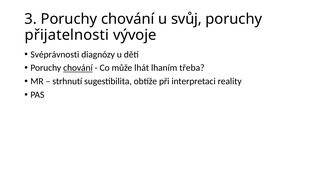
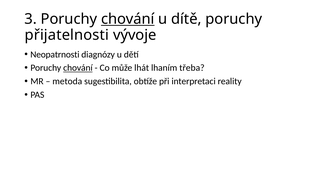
chování underline: none -> present (128, 19)
svůj: svůj -> dítě (186, 19)
Svéprávnosti: Svéprávnosti -> Neopatrnosti (55, 54)
strhnutí: strhnutí -> metoda (67, 81)
